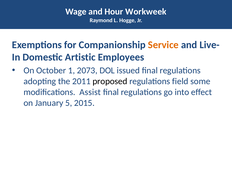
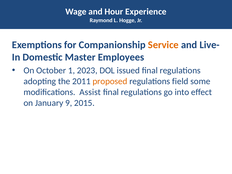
Workweek: Workweek -> Experience (146, 12)
Artistic: Artistic -> Master (80, 57)
2073: 2073 -> 2023 (87, 71)
proposed colour: black -> orange (110, 81)
5: 5 -> 9 (69, 103)
